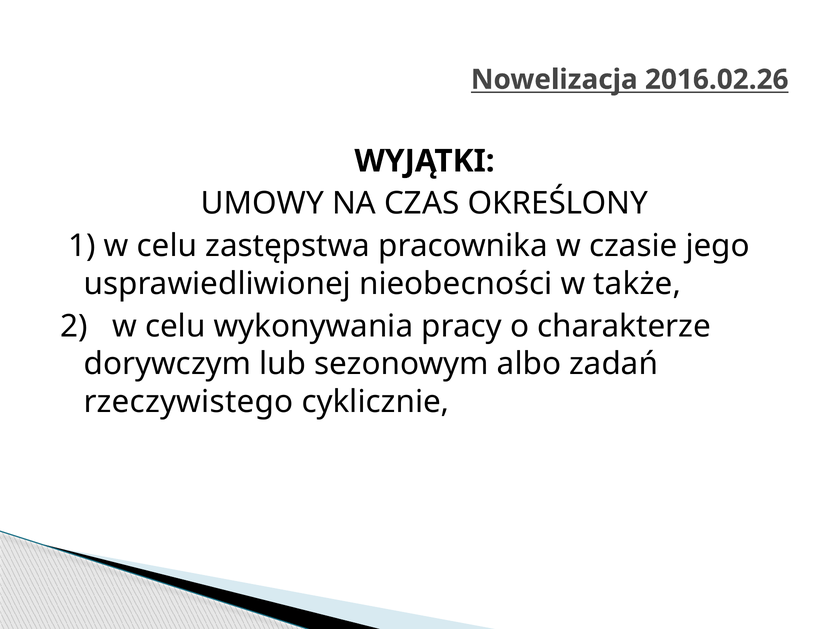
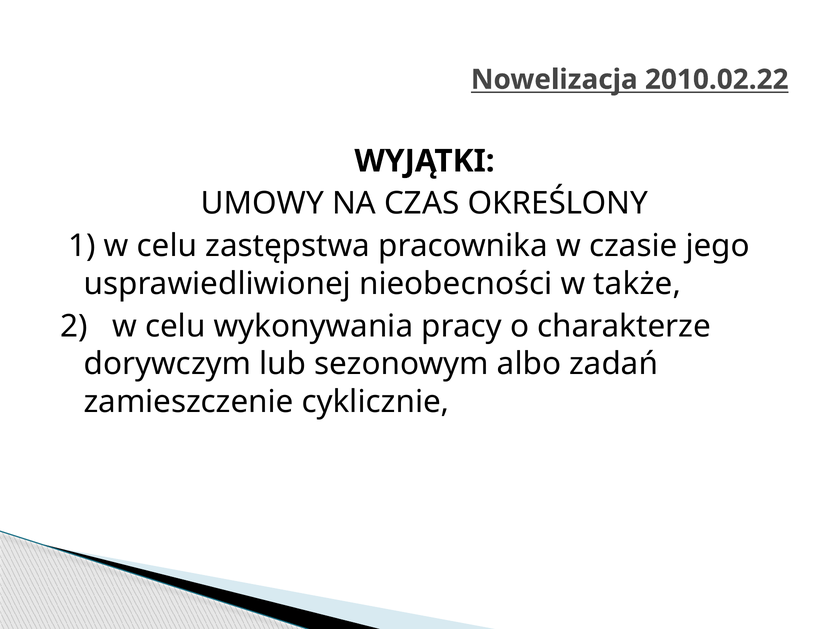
2016.02.26: 2016.02.26 -> 2010.02.22 (717, 80)
rzeczywistego: rzeczywistego -> zamieszczenie (189, 402)
